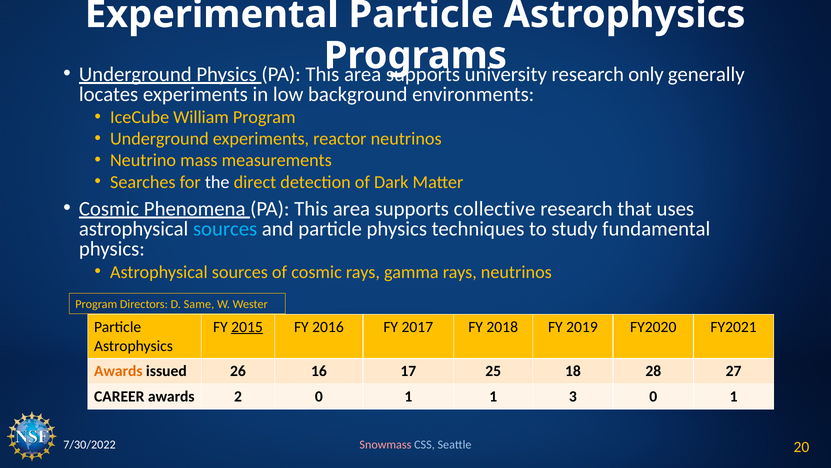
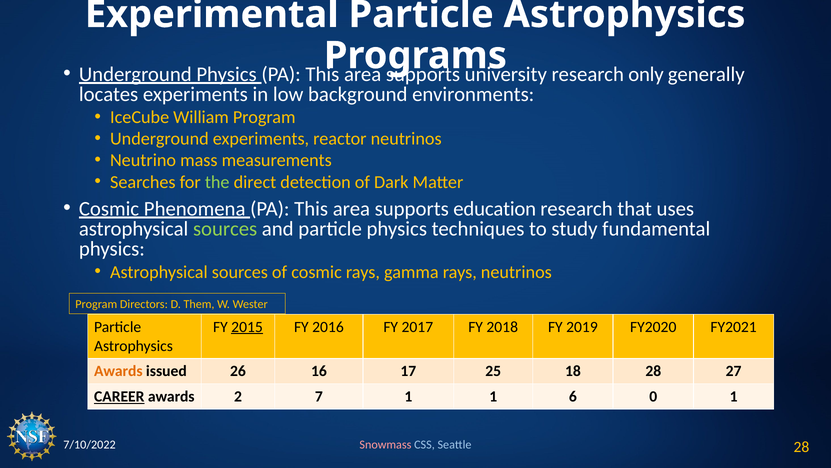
the colour: white -> light green (217, 182)
collective: collective -> education (495, 208)
sources colour: light blue -> light green (225, 229)
Same: Same -> Them (199, 304)
CAREER underline: none -> present (119, 396)
2 0: 0 -> 7 (319, 396)
3: 3 -> 6 (573, 396)
7/30/2022: 7/30/2022 -> 7/10/2022 (89, 444)
Seattle 20: 20 -> 28 (801, 447)
